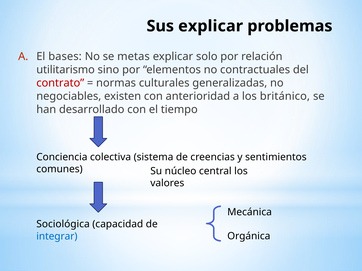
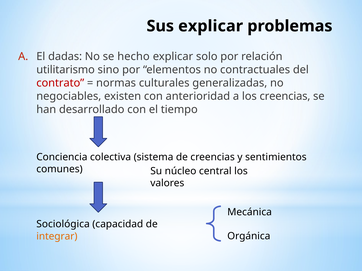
bases: bases -> dadas (65, 57)
metas: metas -> hecho (133, 57)
los británico: británico -> creencias (285, 96)
integrar colour: blue -> orange (57, 237)
